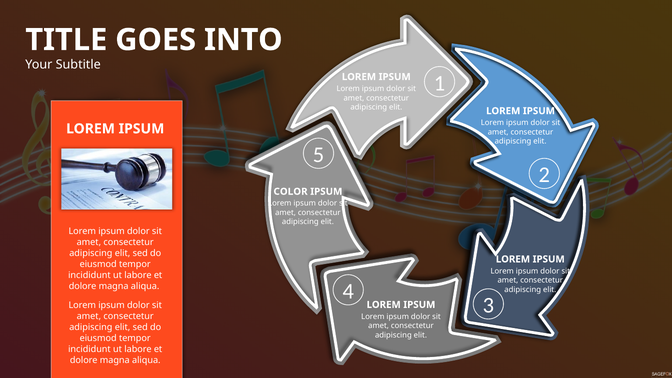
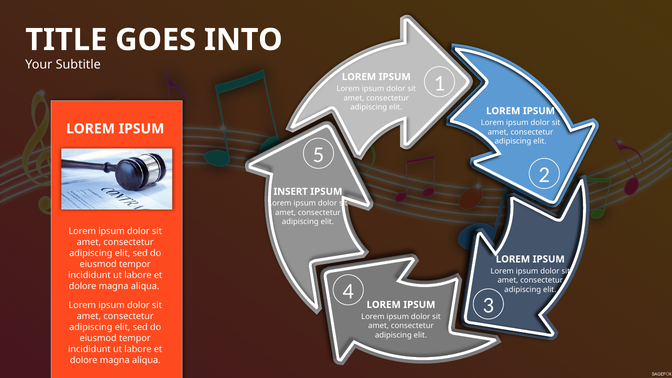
COLOR: COLOR -> INSERT (291, 192)
